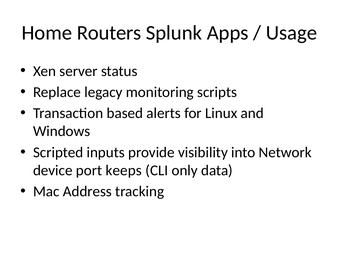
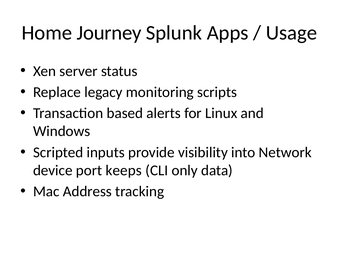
Routers: Routers -> Journey (109, 33)
